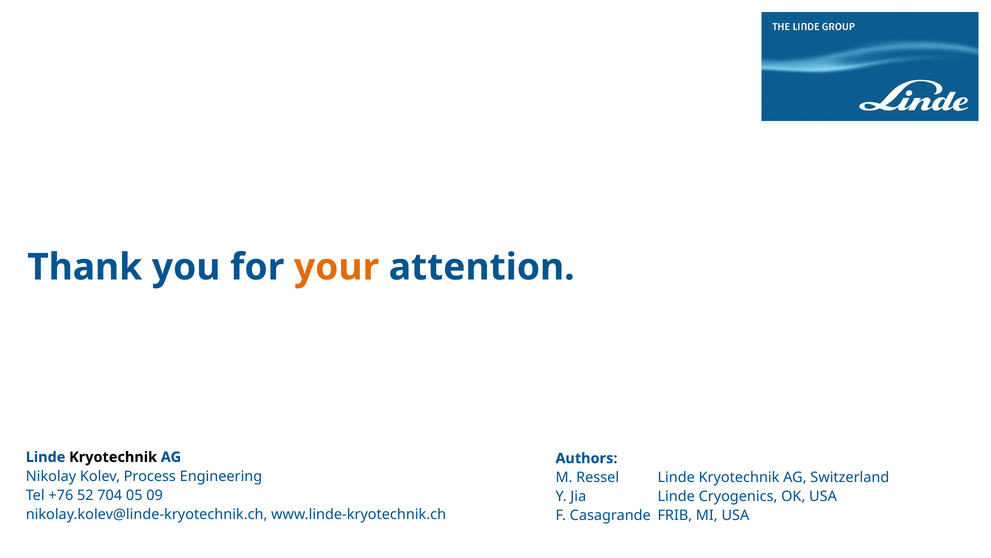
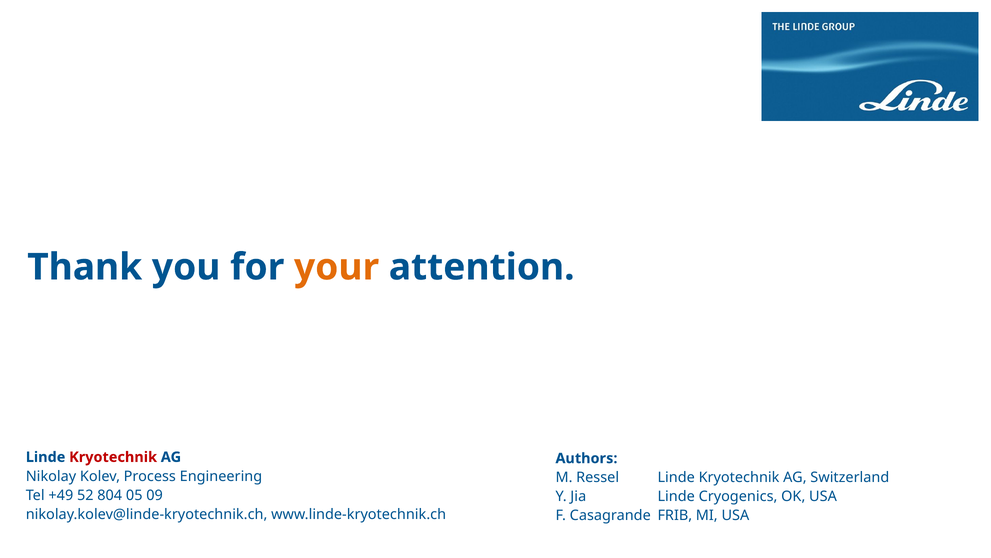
Kryotechnik colour: black -> red (113, 457)
+76: +76 -> +49 (61, 495)
704: 704 -> 804 (110, 495)
